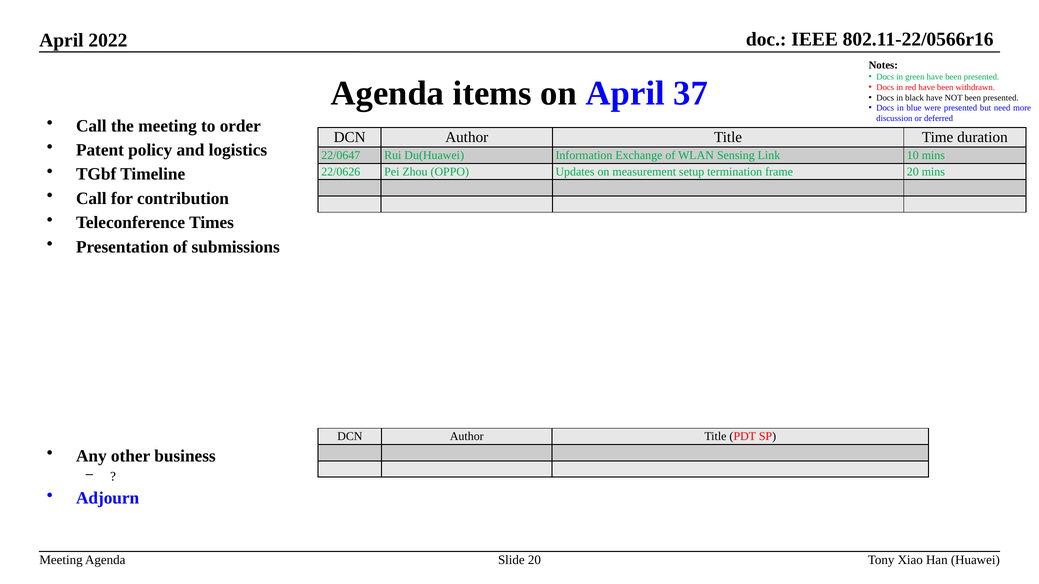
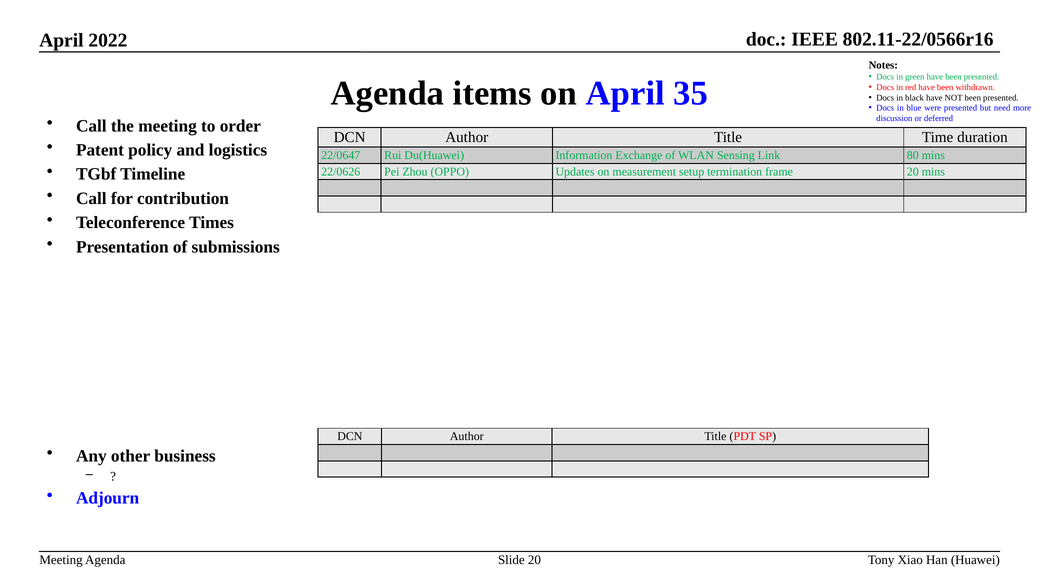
37: 37 -> 35 (691, 93)
10: 10 -> 80 (913, 155)
